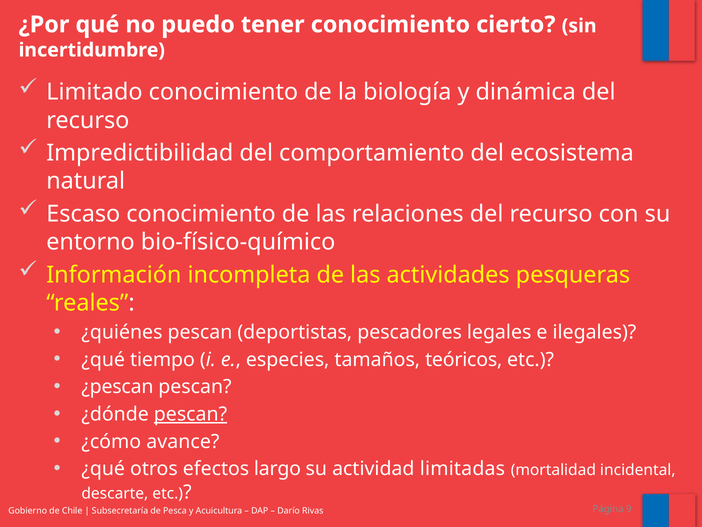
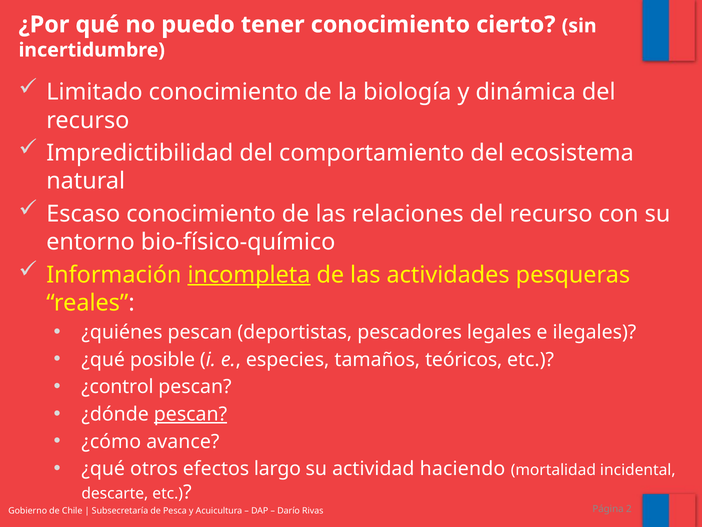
incompleta underline: none -> present (249, 275)
tiempo: tiempo -> posible (163, 359)
¿pescan: ¿pescan -> ¿control (117, 387)
limitadas: limitadas -> haciendo (462, 469)
9: 9 -> 2 (629, 508)
